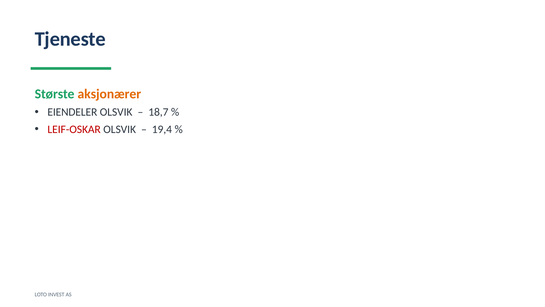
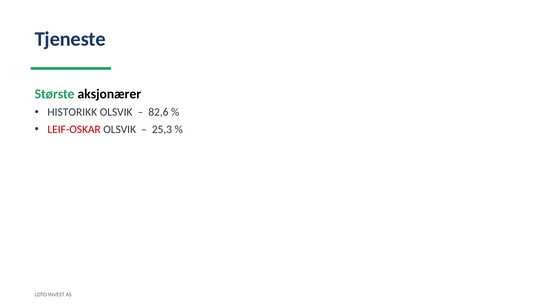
aksjonærer colour: orange -> black (109, 94)
EIENDELER: EIENDELER -> HISTORIKK (72, 112)
18,7: 18,7 -> 82,6 (158, 112)
19,4: 19,4 -> 25,3 (162, 129)
